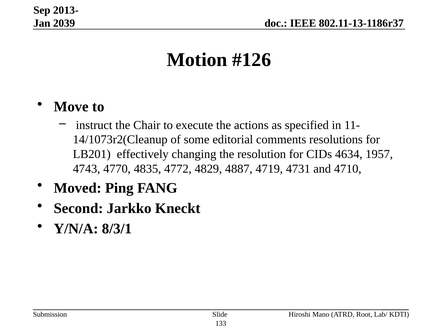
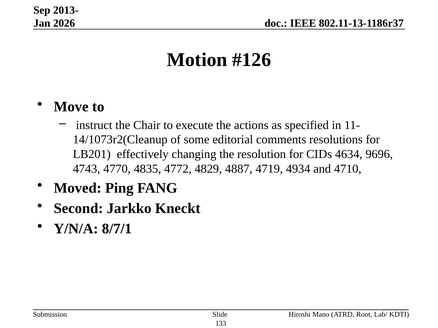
2039: 2039 -> 2026 (64, 23)
1957: 1957 -> 9696 (379, 154)
4731: 4731 -> 4934 (298, 169)
8/3/1: 8/3/1 -> 8/7/1 (117, 229)
